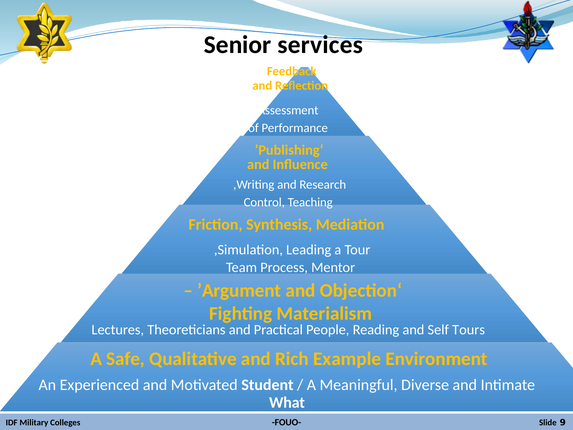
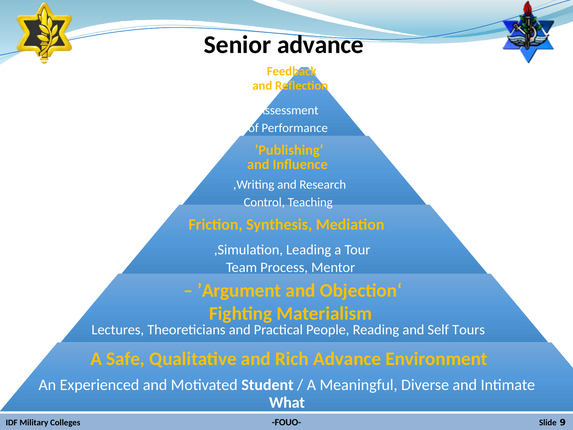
Senior services: services -> advance (320, 45)
Rich Example: Example -> Advance (347, 359)
